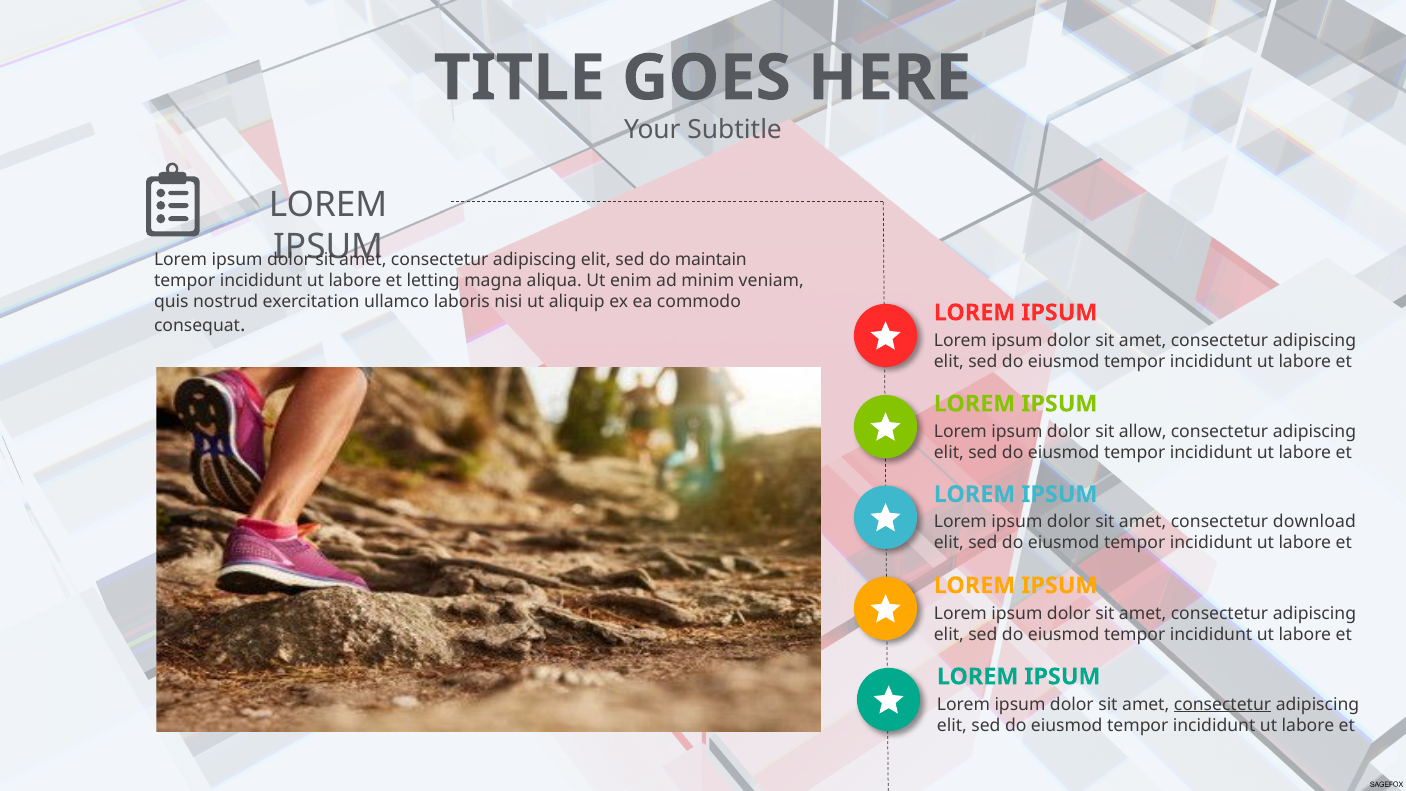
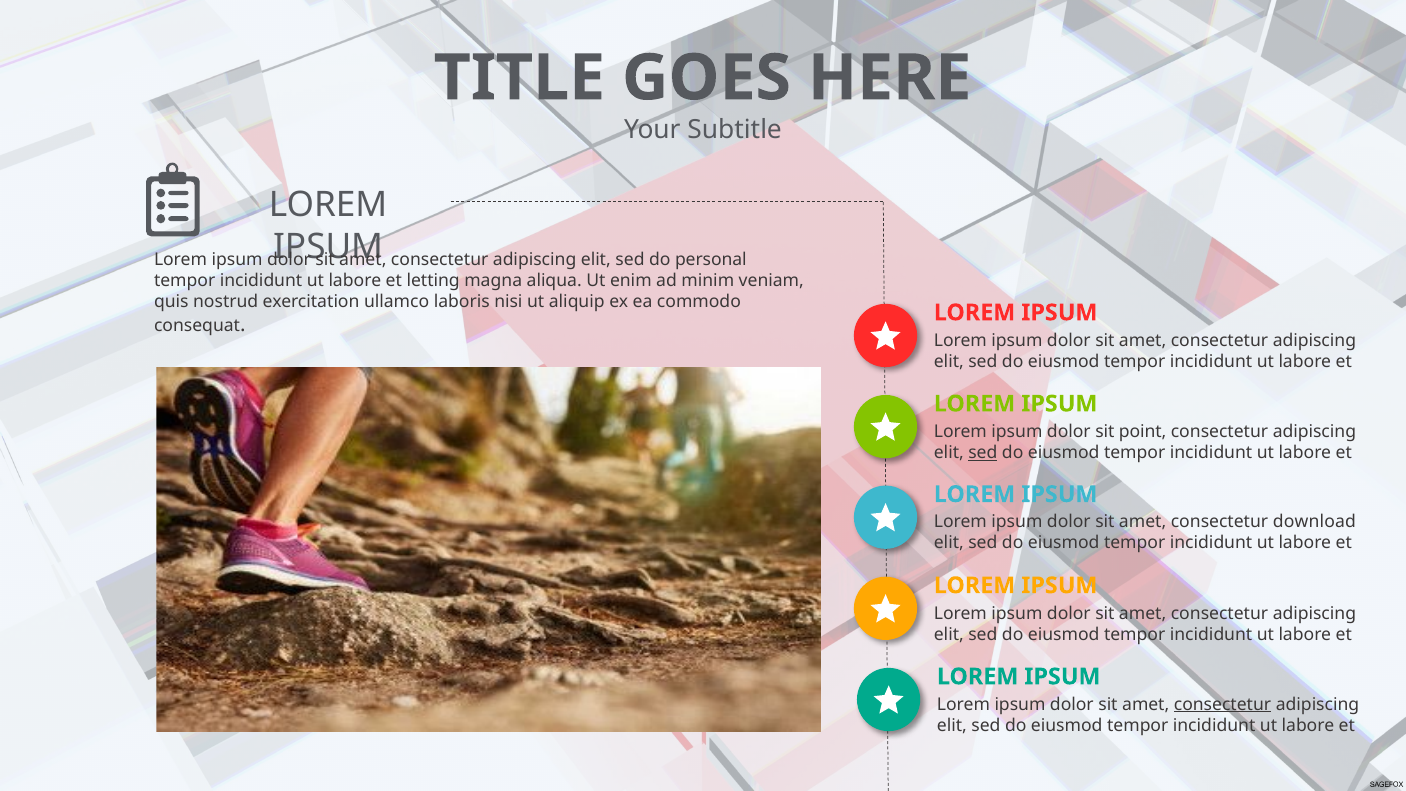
maintain: maintain -> personal (711, 259)
allow: allow -> point (1143, 431)
sed underline: none -> present (983, 452)
